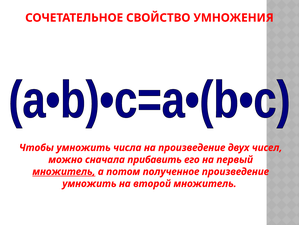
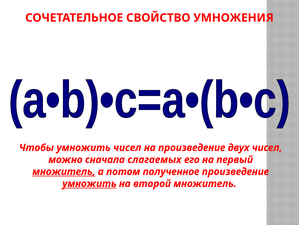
умножить числа: числа -> чисел (127, 147)
прибавить: прибавить -> слагаемых (154, 159)
умножить underline: none -> present (89, 183)
